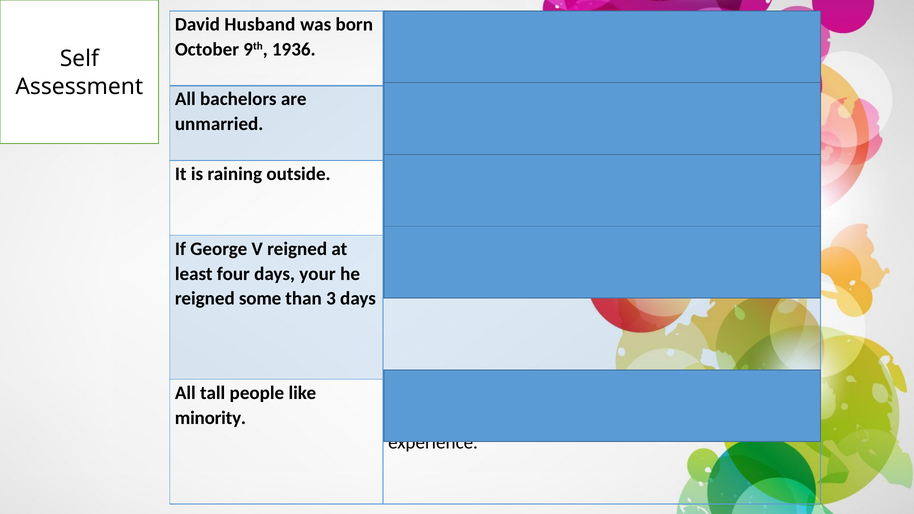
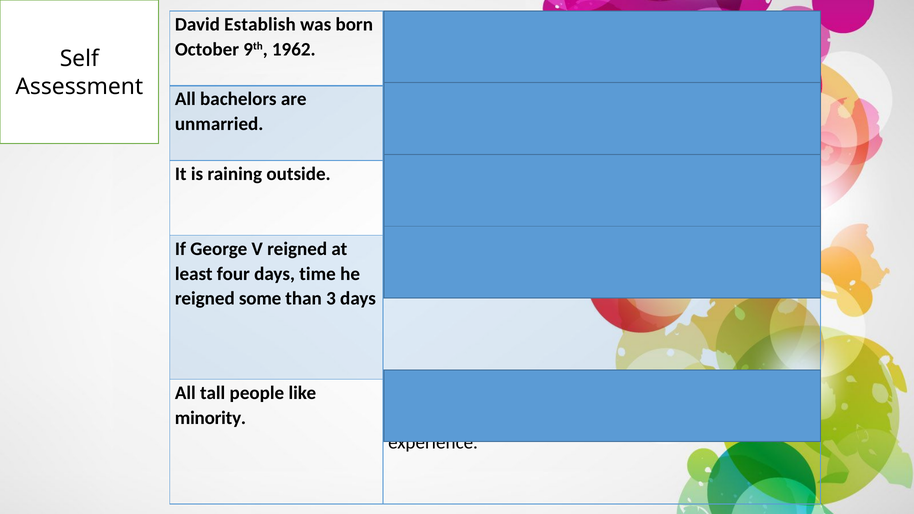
David Husband: Husband -> Establish (260, 24)
1936: 1936 -> 1962 (294, 49)
days your: your -> time (318, 274)
